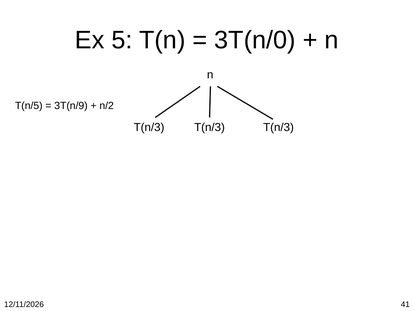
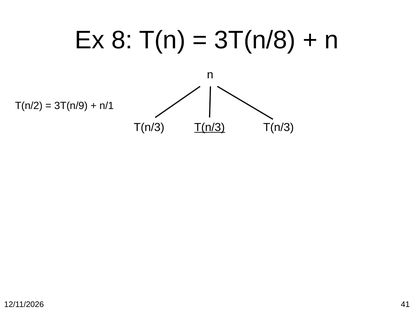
5: 5 -> 8 (122, 40)
3T(n/0: 3T(n/0 -> 3T(n/8 (255, 40)
T(n/5: T(n/5 -> T(n/2 (29, 106)
n/2: n/2 -> n/1 (107, 106)
T(n/3 underline: none -> present (210, 127)
